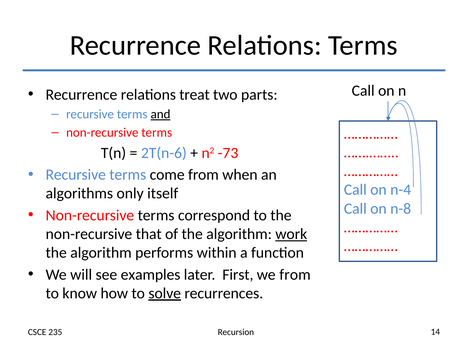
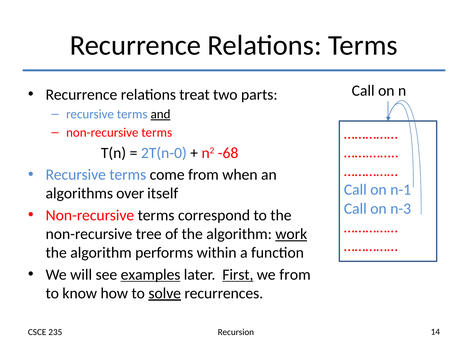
2T(n-6: 2T(n-6 -> 2T(n-0 (164, 153)
-73: -73 -> -68 (228, 153)
n-4: n-4 -> n-1 (401, 190)
only: only -> over (130, 193)
n-8: n-8 -> n-3 (401, 209)
that: that -> tree (149, 234)
examples underline: none -> present (151, 275)
First underline: none -> present (238, 275)
